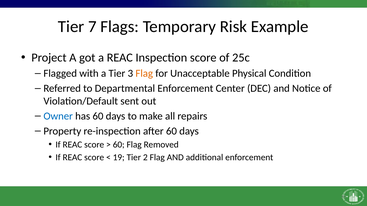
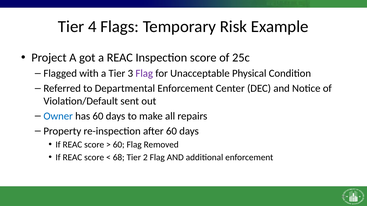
7: 7 -> 4 (92, 27)
Flag colour: orange -> purple (144, 74)
19: 19 -> 68 (119, 158)
